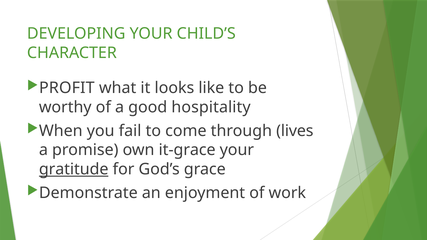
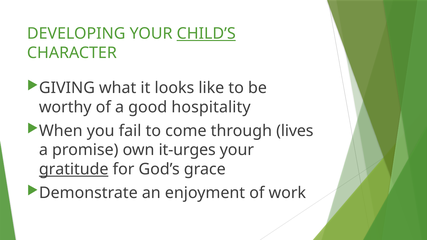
CHILD’S underline: none -> present (206, 34)
PROFIT: PROFIT -> GIVING (67, 88)
it-grace: it-grace -> it-urges (187, 150)
